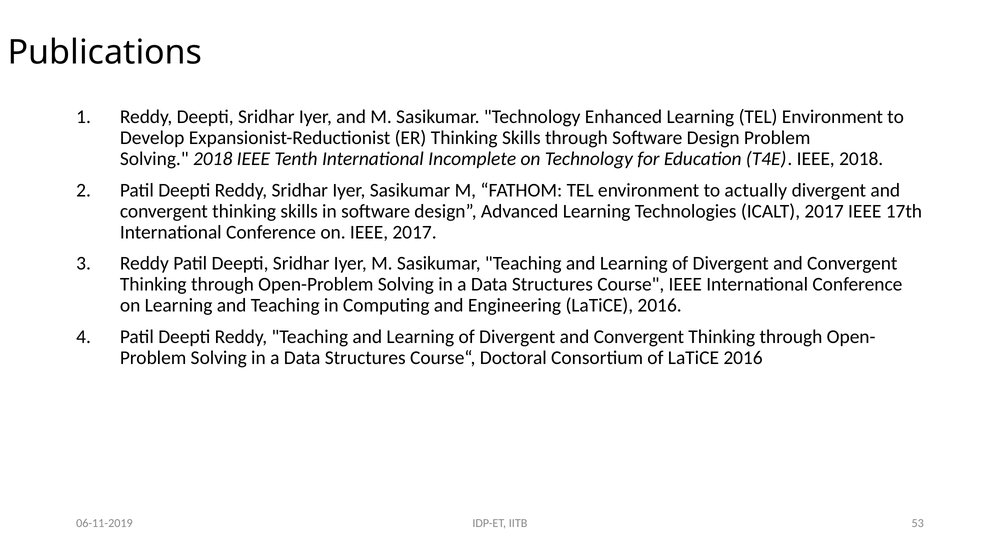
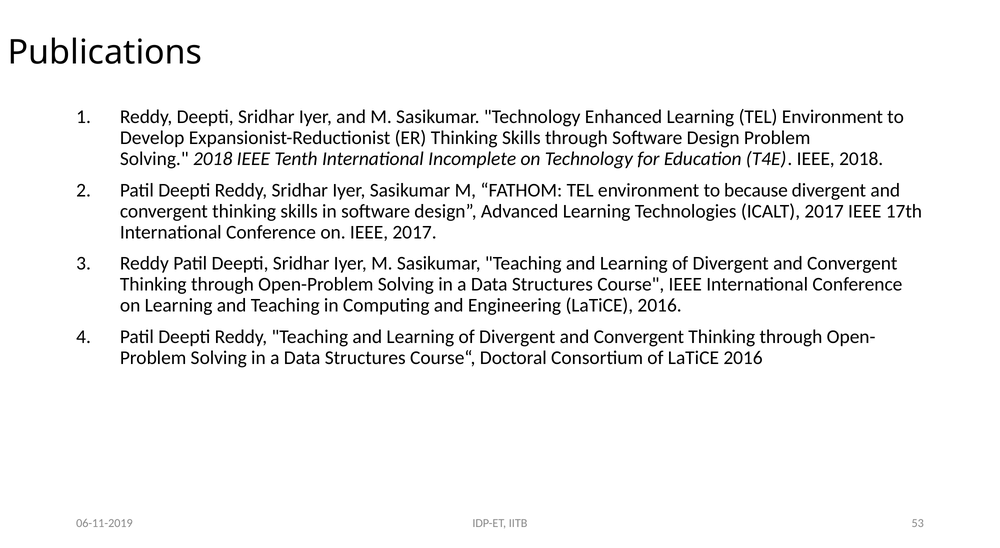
actually: actually -> because (756, 190)
